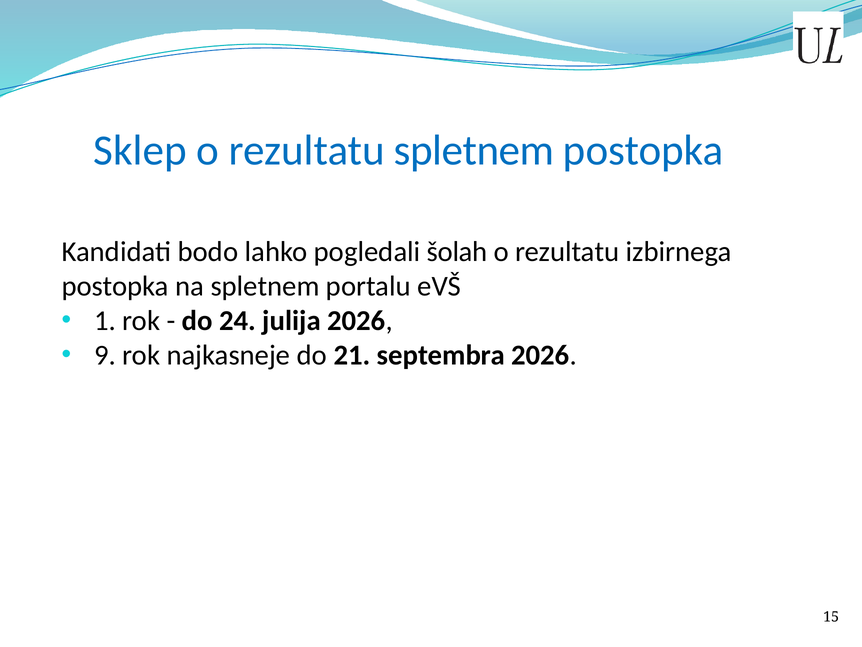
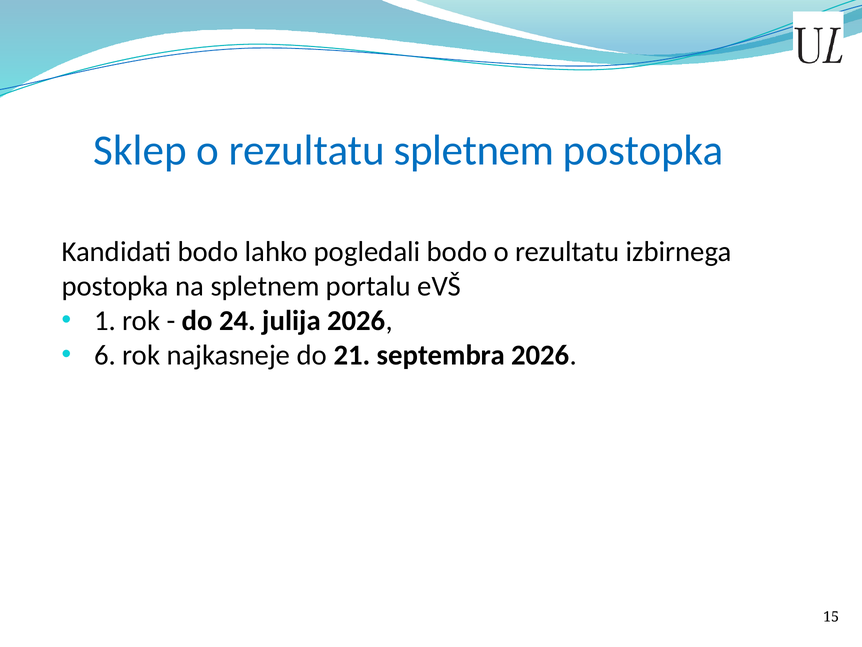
pogledali šolah: šolah -> bodo (457, 252)
9: 9 -> 6 (105, 355)
